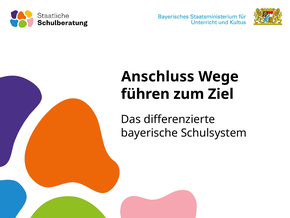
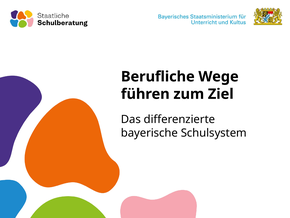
Anschluss: Anschluss -> Berufliche (158, 76)
